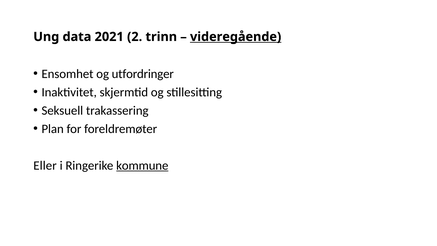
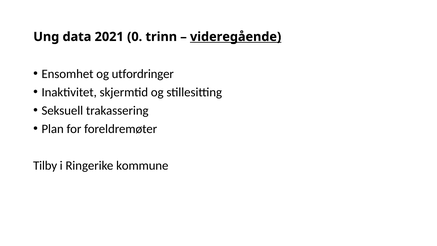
2: 2 -> 0 (135, 37)
Eller: Eller -> Tilby (45, 165)
kommune underline: present -> none (142, 165)
